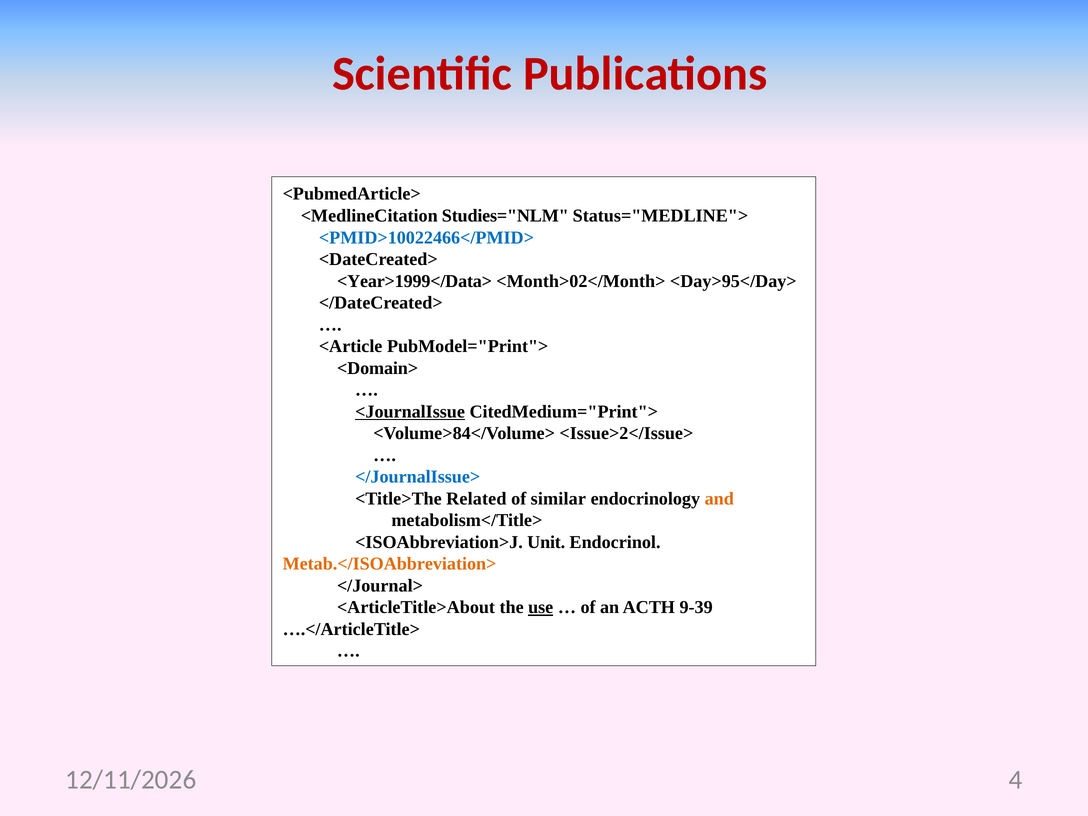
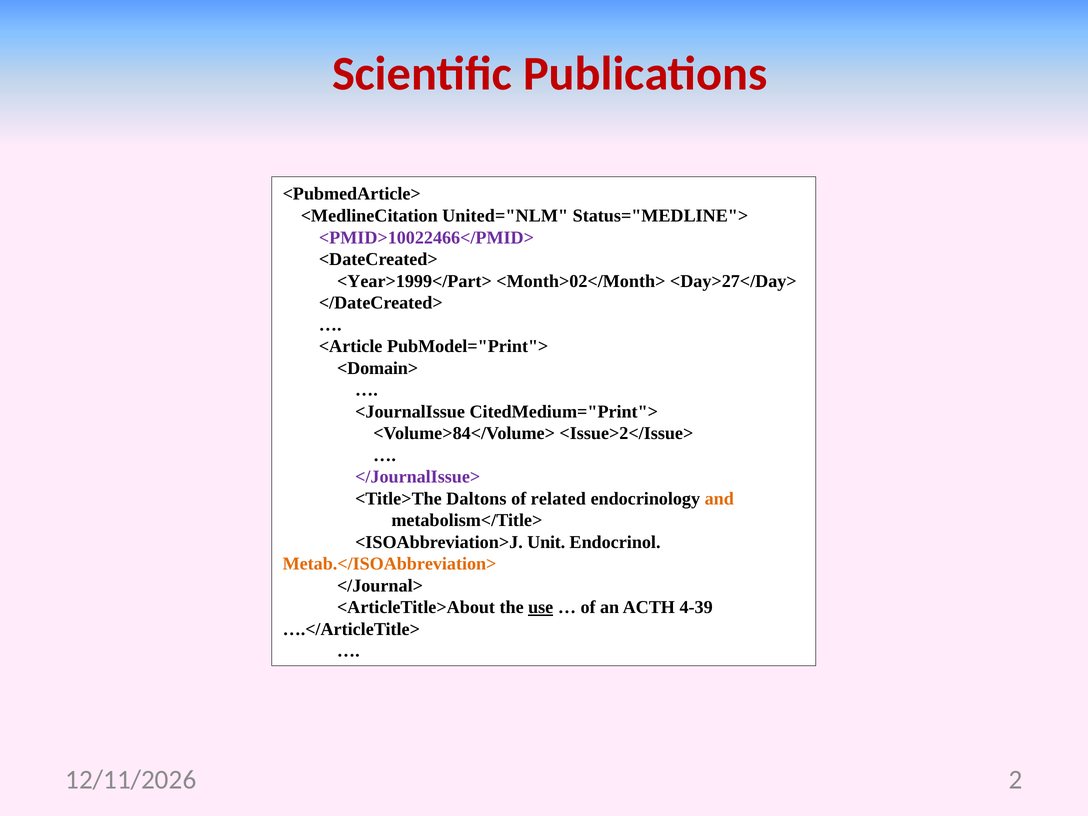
Studies="NLM: Studies="NLM -> United="NLM (505, 216)
<PMID>10022466</PMID> colour: blue -> purple (426, 238)
<Year>1999</Data>: <Year>1999</Data> -> <Year>1999</Part> (414, 281)
<Day>95</Day>: <Day>95</Day> -> <Day>27</Day> (733, 281)
<JournalIssue underline: present -> none (410, 412)
</JournalIssue> colour: blue -> purple (418, 477)
Related: Related -> Daltons (476, 499)
similar: similar -> related (558, 499)
9-39: 9-39 -> 4-39 (696, 607)
4: 4 -> 2 (1016, 780)
